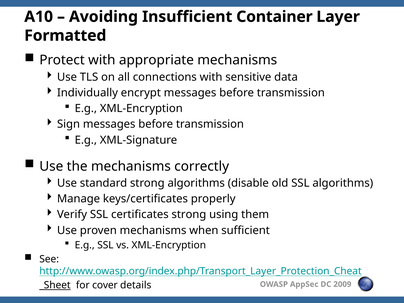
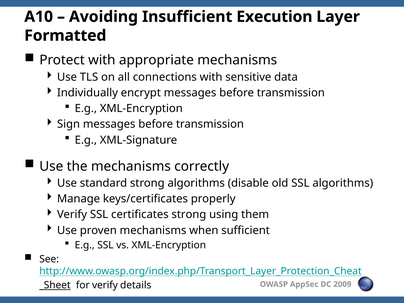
Container: Container -> Execution (274, 17)
for cover: cover -> verify (105, 285)
